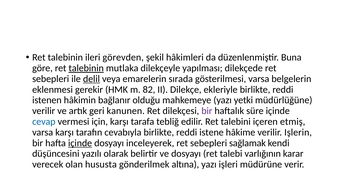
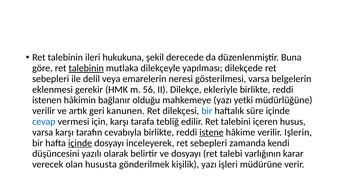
görevden: görevden -> hukukuna (123, 57)
hâkimleri: hâkimleri -> derecede (185, 57)
delil underline: present -> none (91, 79)
sırada: sırada -> neresi (181, 79)
82: 82 -> 56 (149, 89)
bir colour: purple -> blue (207, 111)
etmiş: etmiş -> husus (293, 121)
istene underline: none -> present (212, 132)
sağlamak: sağlamak -> zamanda (247, 143)
altına: altına -> kişilik (185, 164)
